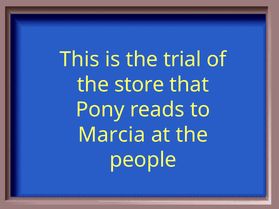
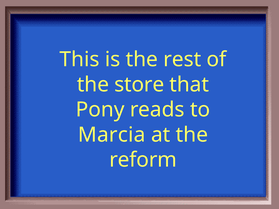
trial: trial -> rest (182, 60)
people: people -> reform (143, 160)
